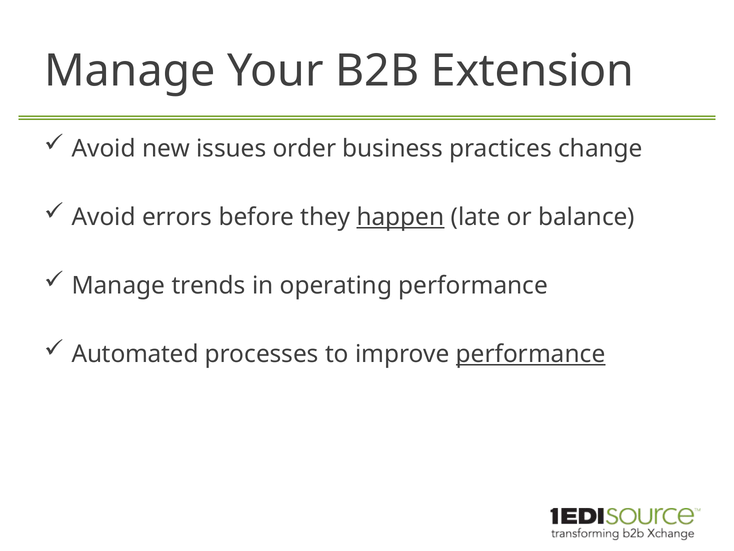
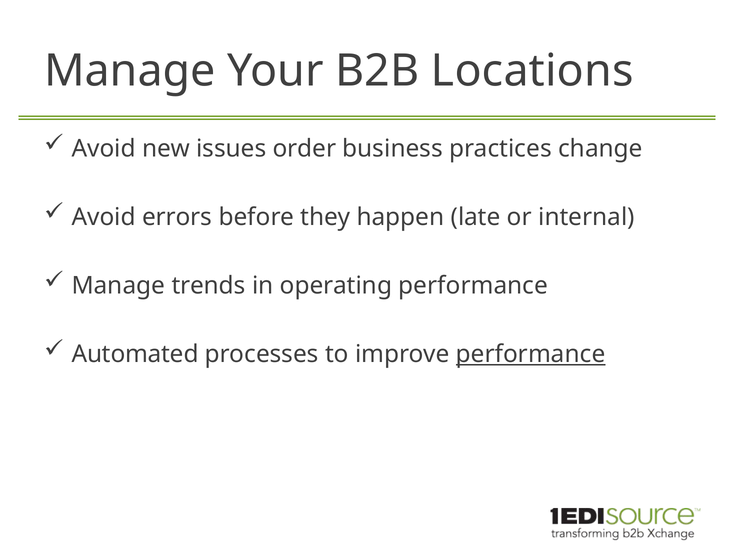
Extension: Extension -> Locations (532, 71)
happen underline: present -> none (400, 217)
balance: balance -> internal (587, 217)
